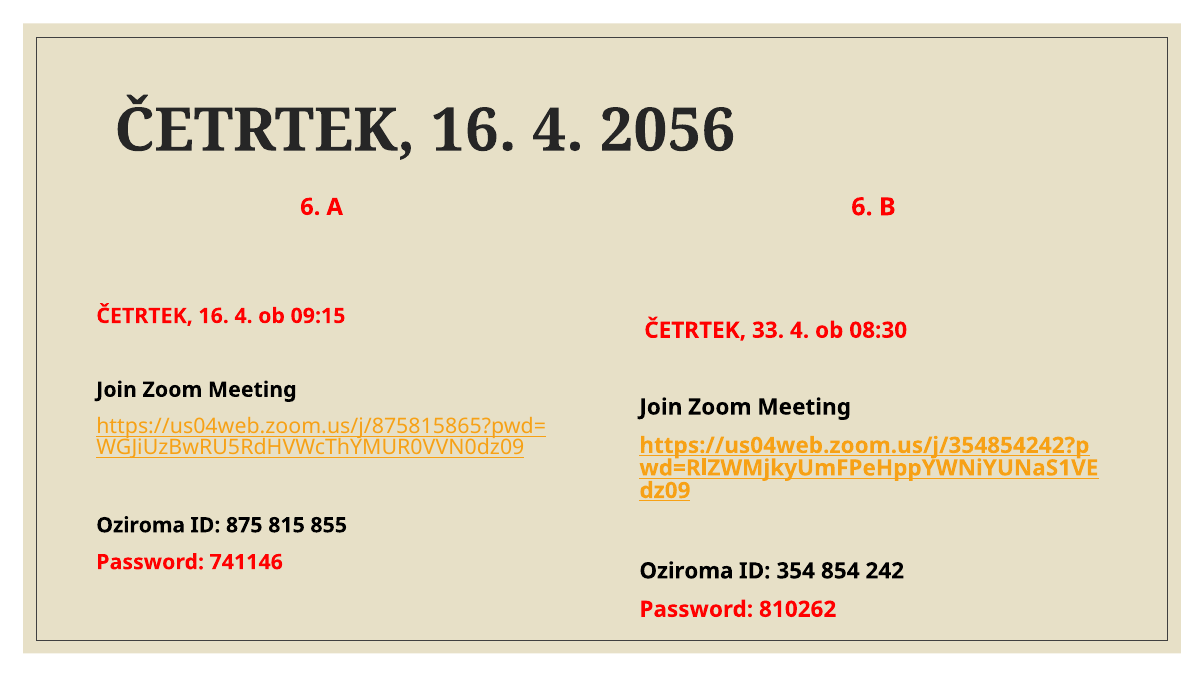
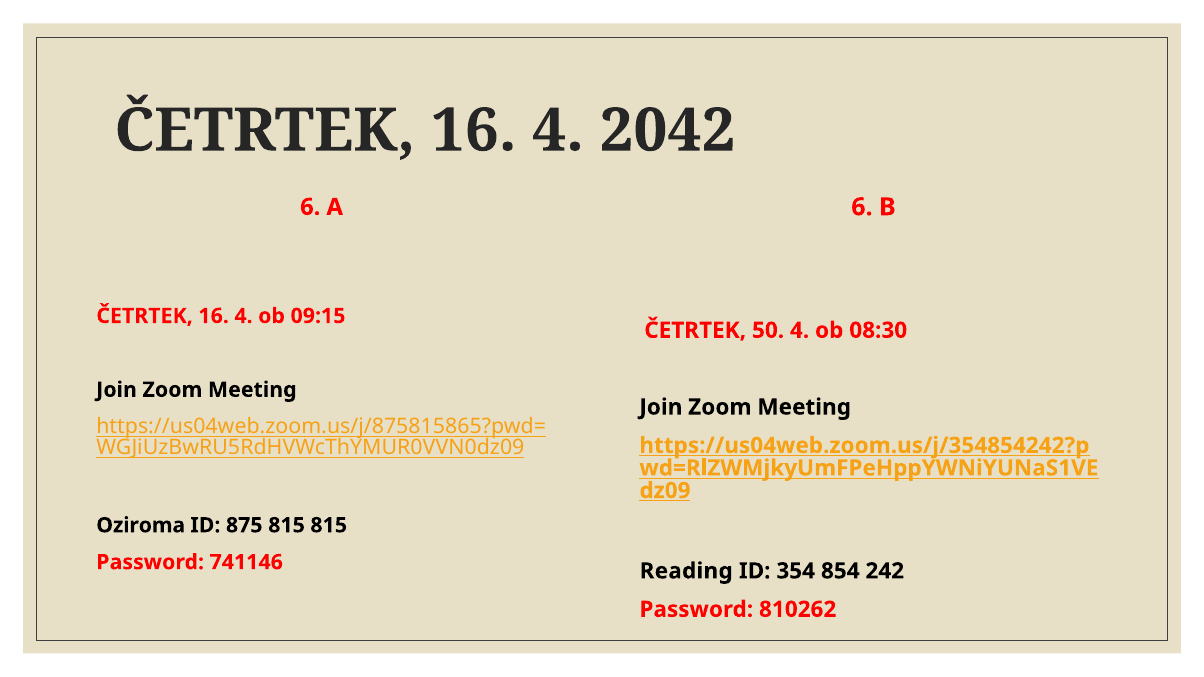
2056: 2056 -> 2042 (667, 131)
33: 33 -> 50 (768, 330)
815 855: 855 -> 815 (329, 526)
Oziroma: Oziroma -> Reading (686, 571)
